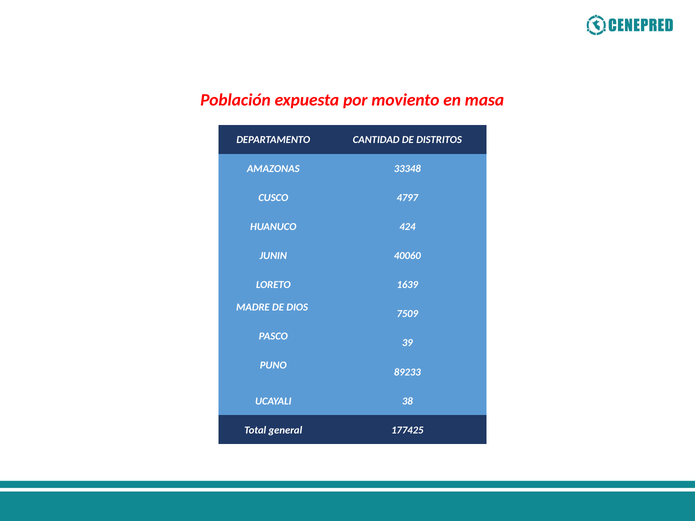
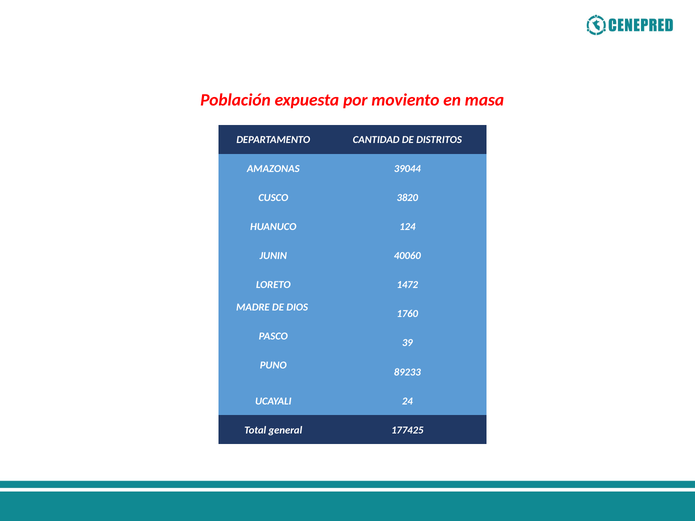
33348: 33348 -> 39044 (407, 169)
4797: 4797 -> 3820 (407, 198)
424: 424 -> 124 (407, 227)
1639: 1639 -> 1472 (407, 285)
7509: 7509 -> 1760 (407, 314)
38: 38 -> 24 (407, 401)
